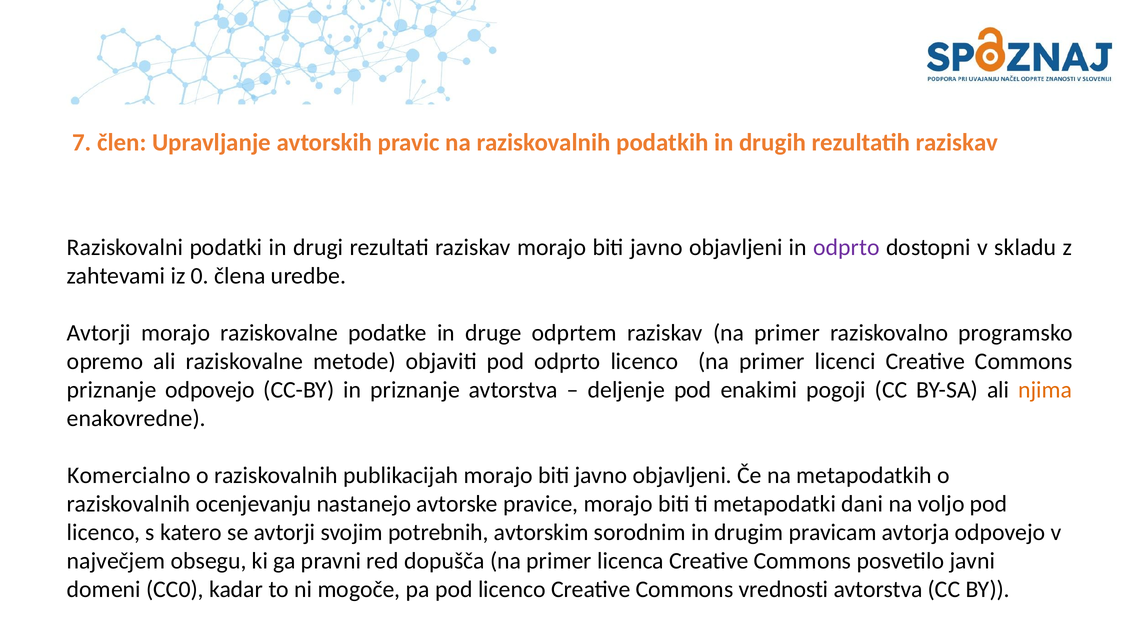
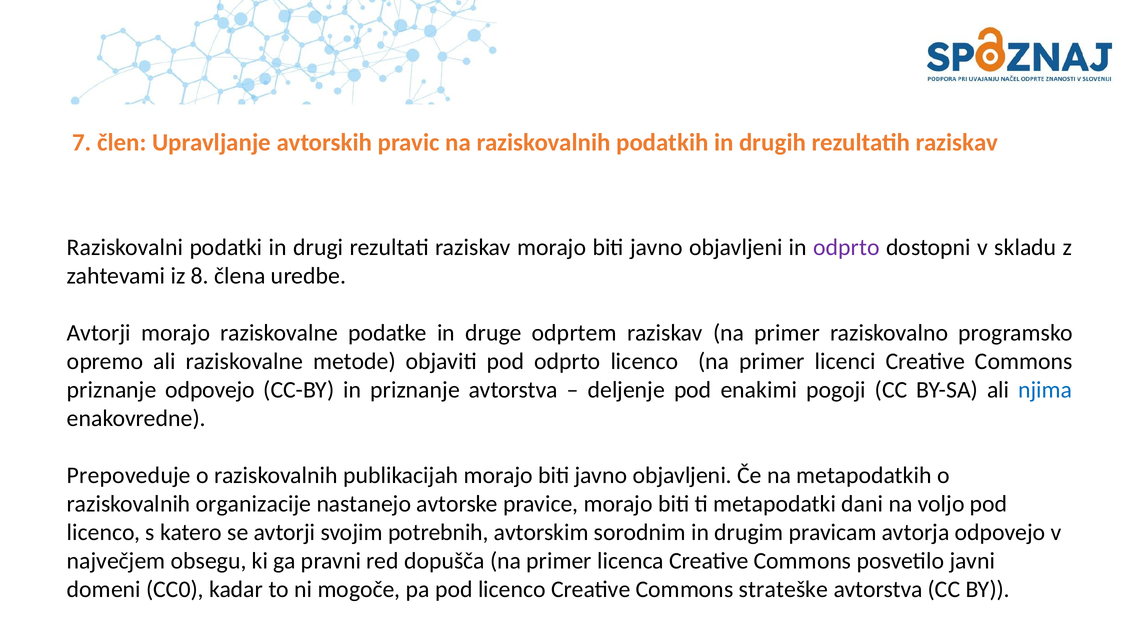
0: 0 -> 8 (200, 276)
njima colour: orange -> blue (1045, 390)
Komercialno: Komercialno -> Prepoveduje (129, 475)
ocenjevanju: ocenjevanju -> organizacije (253, 504)
vrednosti: vrednosti -> strateške (783, 589)
